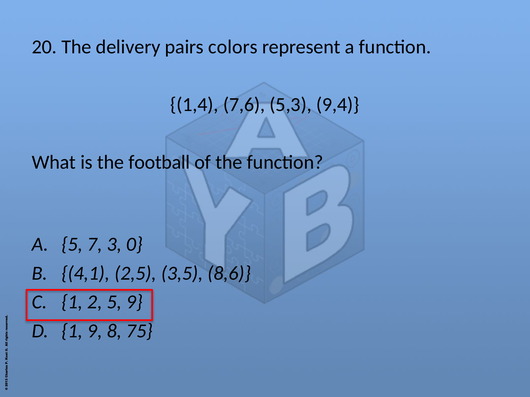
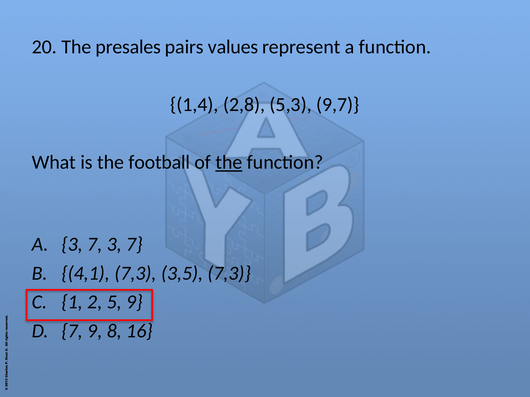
delivery: delivery -> presales (128, 47)
colors: colors -> values (233, 47)
7,6: 7,6 -> 2,8 (244, 105)
9,4: 9,4 -> 9,7 (338, 105)
the underline: none -> present (229, 163)
A 5: 5 -> 3 (72, 245)
7 3 0: 0 -> 7 (134, 245)
4,1 2,5: 2,5 -> 7,3 (135, 274)
3,5 8,6: 8,6 -> 7,3 (229, 274)
1: 1 -> 7 (72, 331)
75: 75 -> 16 (140, 331)
